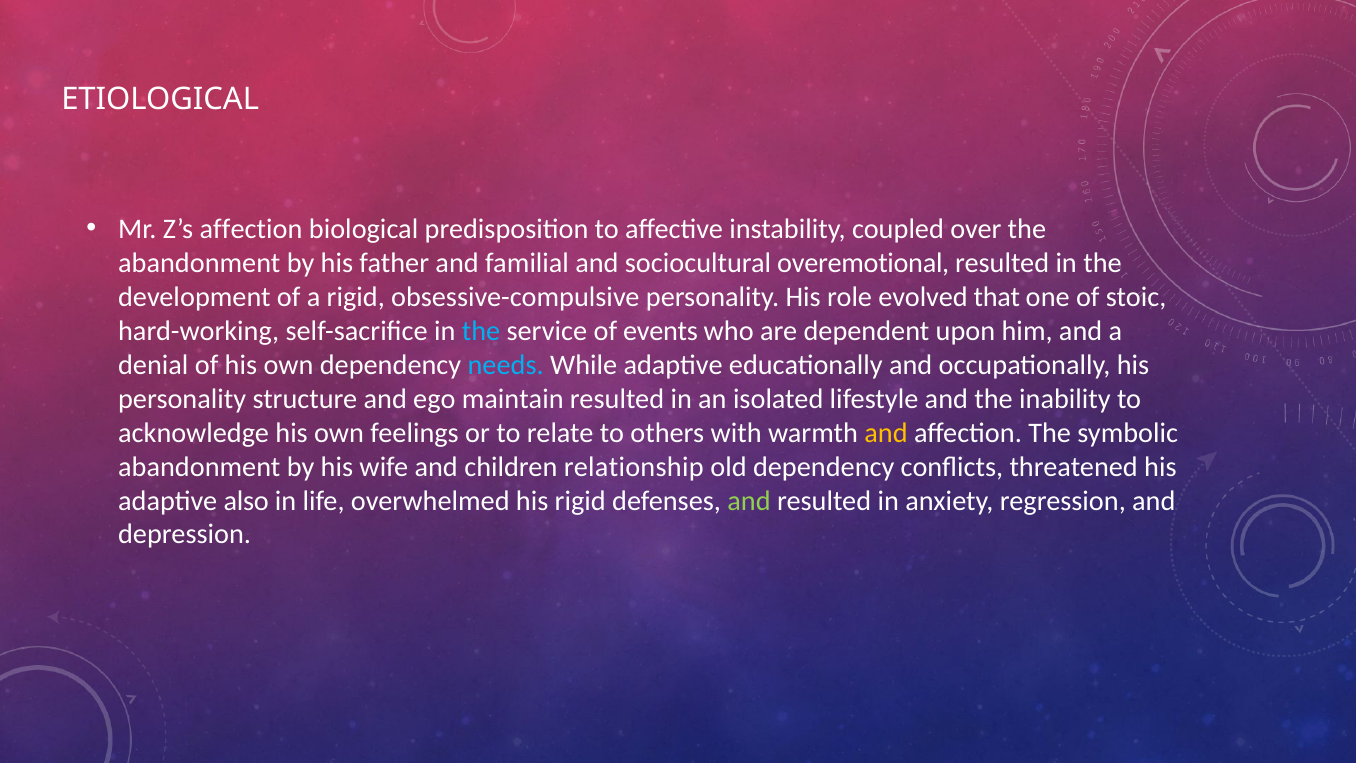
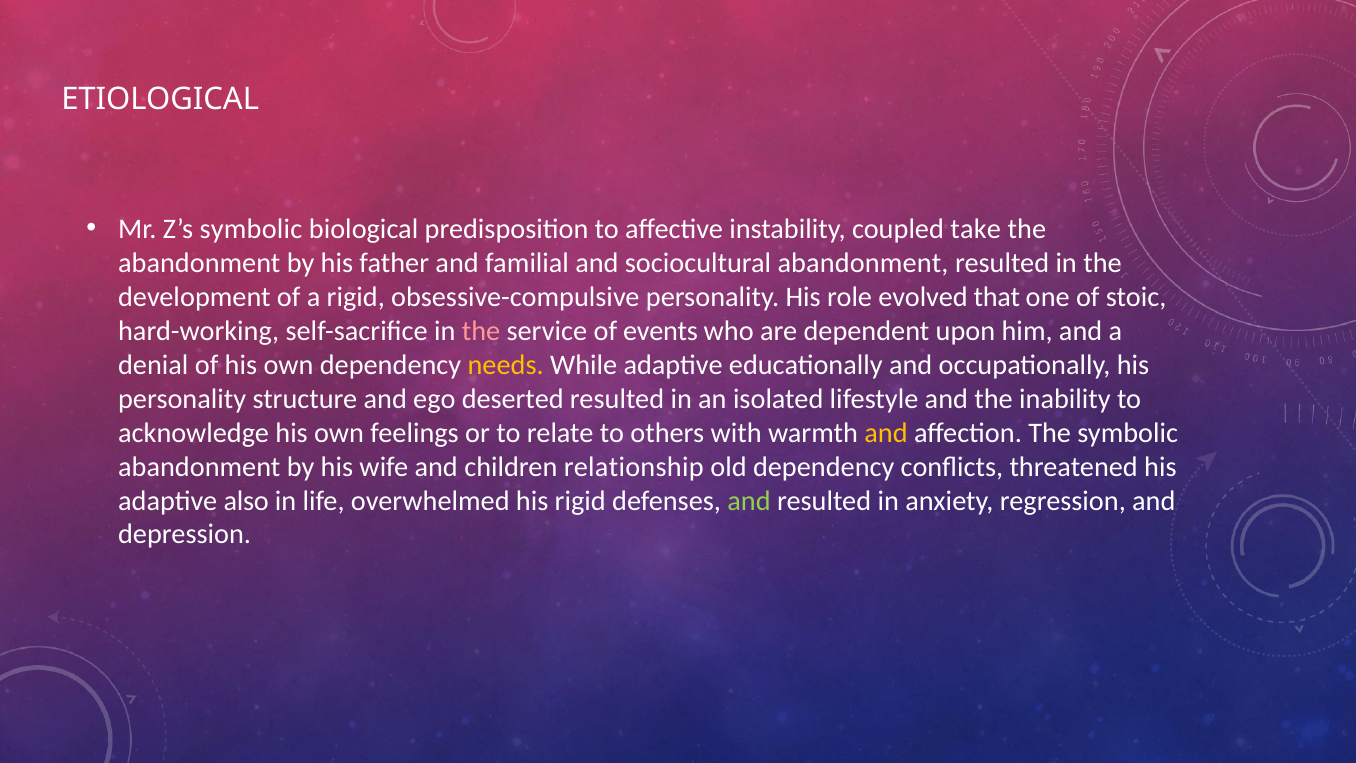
Z’s affection: affection -> symbolic (251, 229)
over: over -> take (976, 229)
sociocultural overemotional: overemotional -> abandonment (863, 263)
the colour: light blue -> pink (481, 331)
needs colour: light blue -> yellow (506, 365)
maintain: maintain -> deserted (513, 399)
